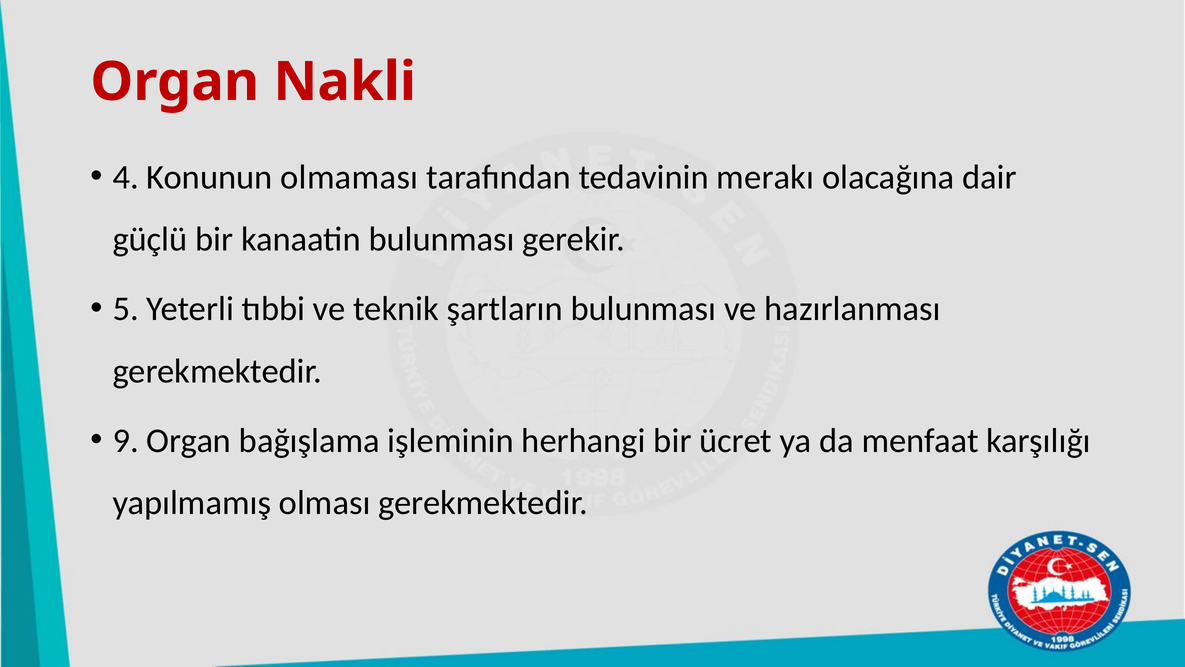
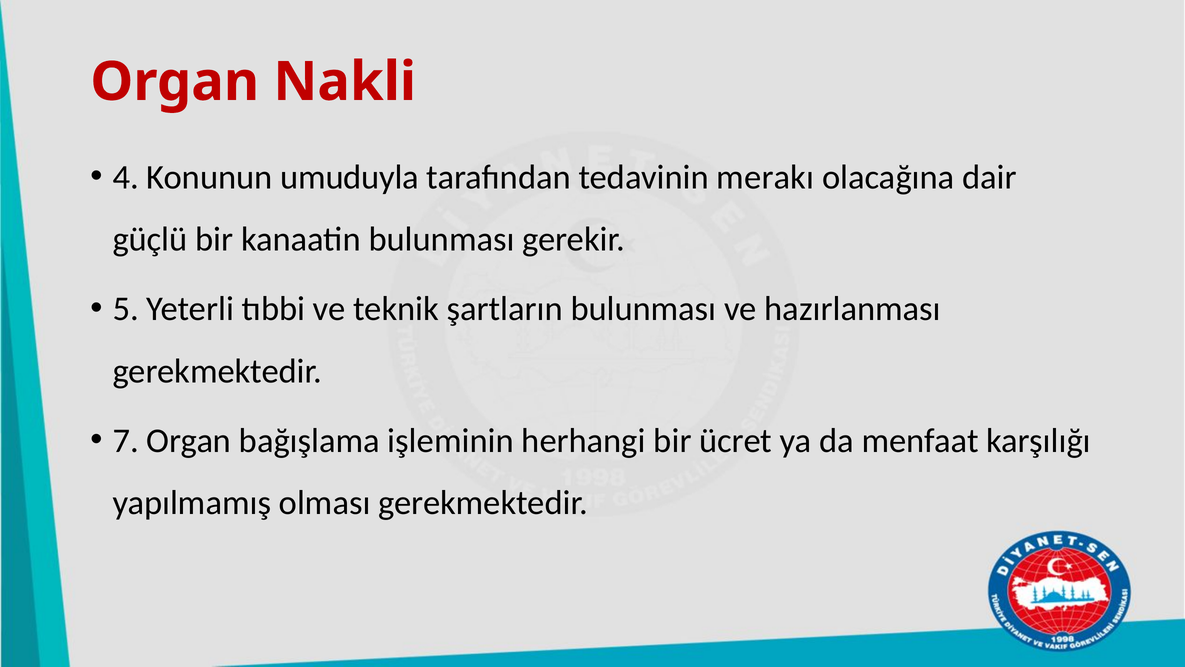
olmaması: olmaması -> umuduyla (350, 177)
9: 9 -> 7 (126, 440)
